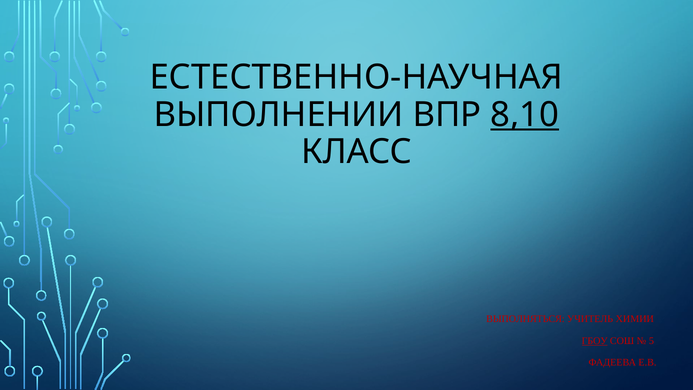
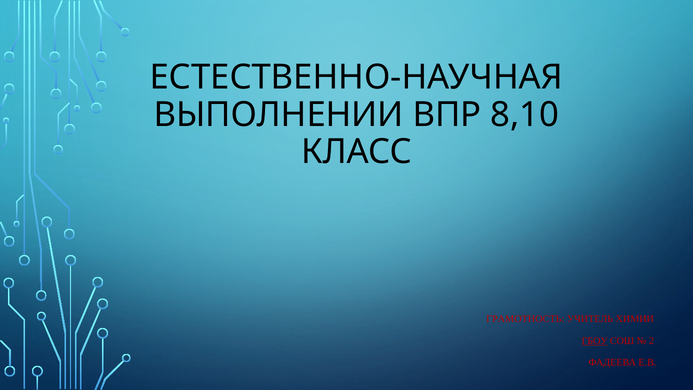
8,10 underline: present -> none (525, 115)
ВЫПОЛНЯТЬСЯ: ВЫПОЛНЯТЬСЯ -> ГРАМОТНОСТЬ (525, 319)
5: 5 -> 2 (651, 341)
